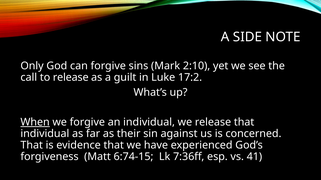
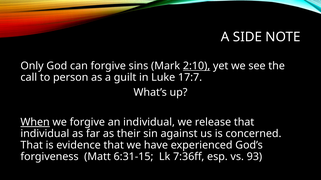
2:10 underline: none -> present (197, 66)
to release: release -> person (71, 78)
17:2: 17:2 -> 17:7 (190, 78)
6:74-15: 6:74-15 -> 6:31-15 (134, 157)
41: 41 -> 93 (254, 157)
